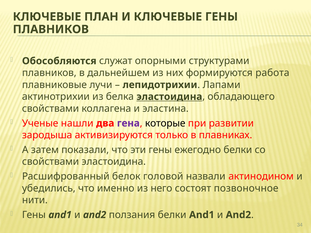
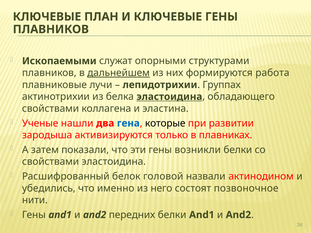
Обособляются: Обособляются -> Ископаемыми (59, 61)
дальнейшем underline: none -> present (119, 73)
Лапами: Лапами -> Группах (222, 85)
гена colour: purple -> blue (128, 123)
ежегодно: ежегодно -> возникли (198, 150)
ползания: ползания -> передних (132, 215)
